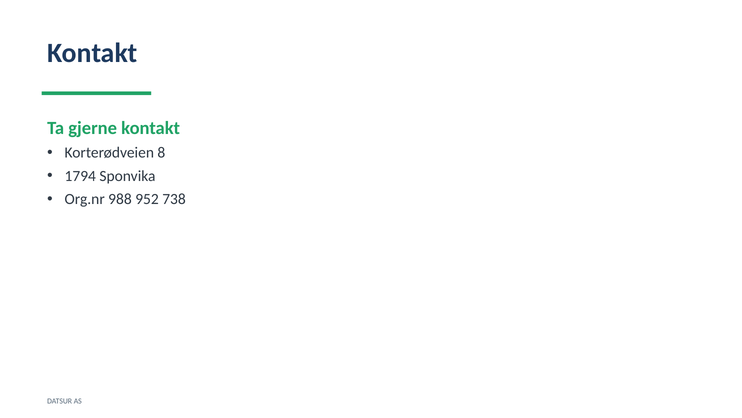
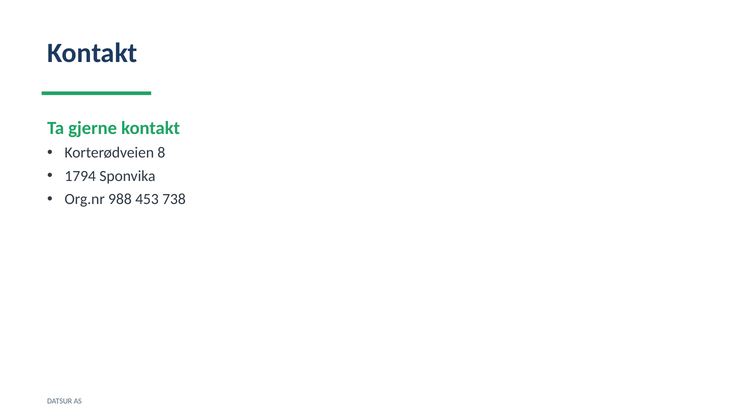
952: 952 -> 453 (147, 199)
